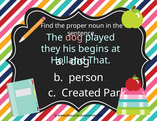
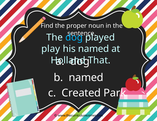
dog colour: pink -> light blue (74, 38)
they: they -> play (51, 49)
his begins: begins -> named (94, 49)
b person: person -> named (86, 78)
